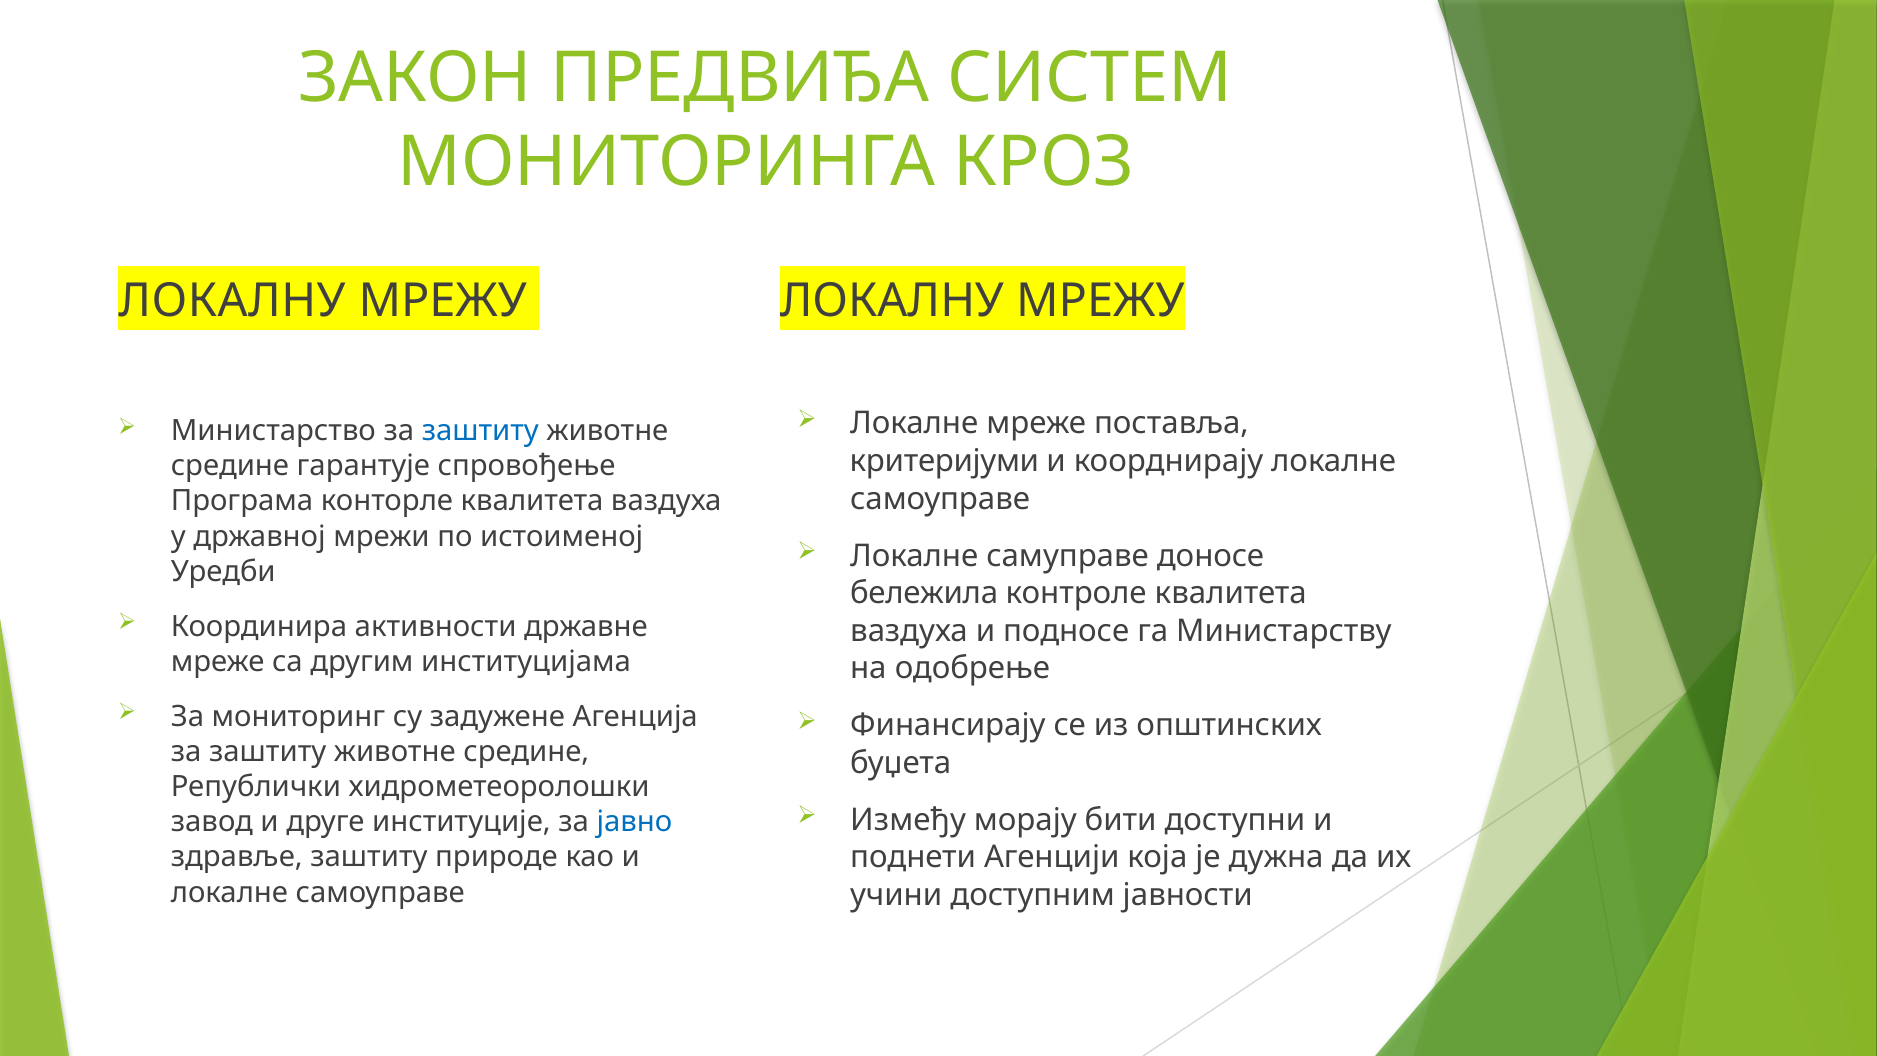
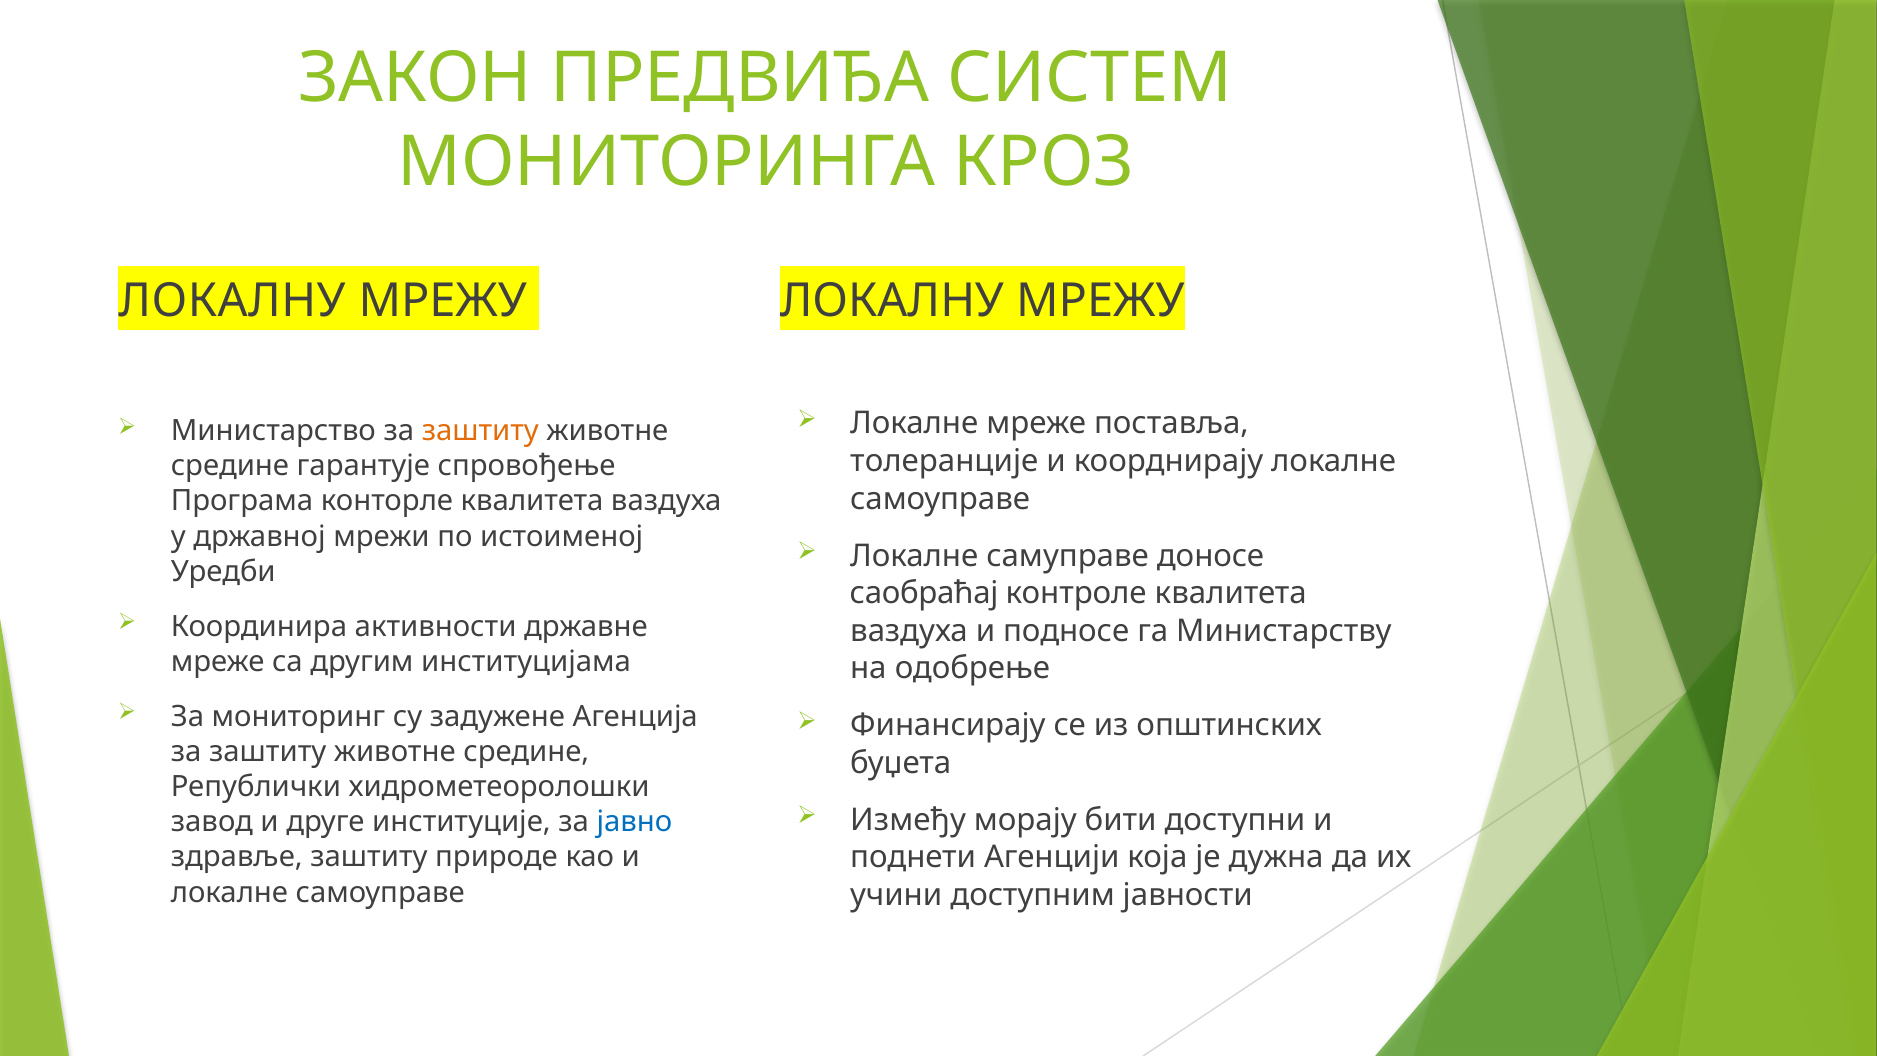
заштиту colour: blue -> orange (480, 431)
критеријуми: критеријуми -> толеранције (944, 461)
бележила: бележила -> саобраћај (924, 593)
